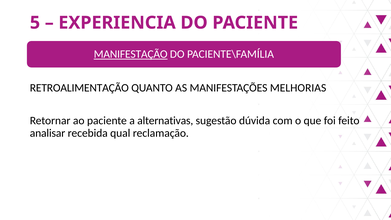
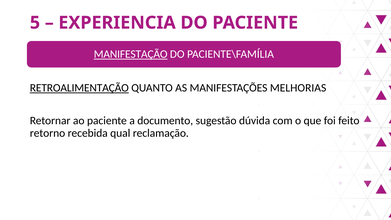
RETROALIMENTAÇÃO underline: none -> present (79, 88)
alternativas: alternativas -> documento (165, 121)
analisar: analisar -> retorno (48, 133)
